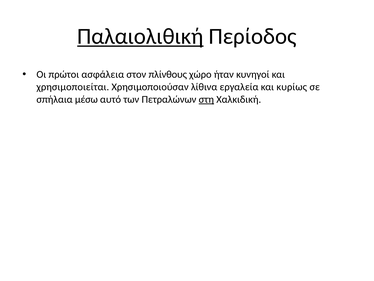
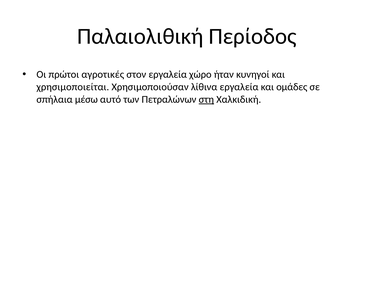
Παλαιολιθική underline: present -> none (140, 36)
ασφάλεια: ασφάλεια -> αγροτικές (103, 74)
στον πλίνθους: πλίνθους -> εργαλεία (168, 74)
κυρίως: κυρίως -> ομάδες (292, 87)
